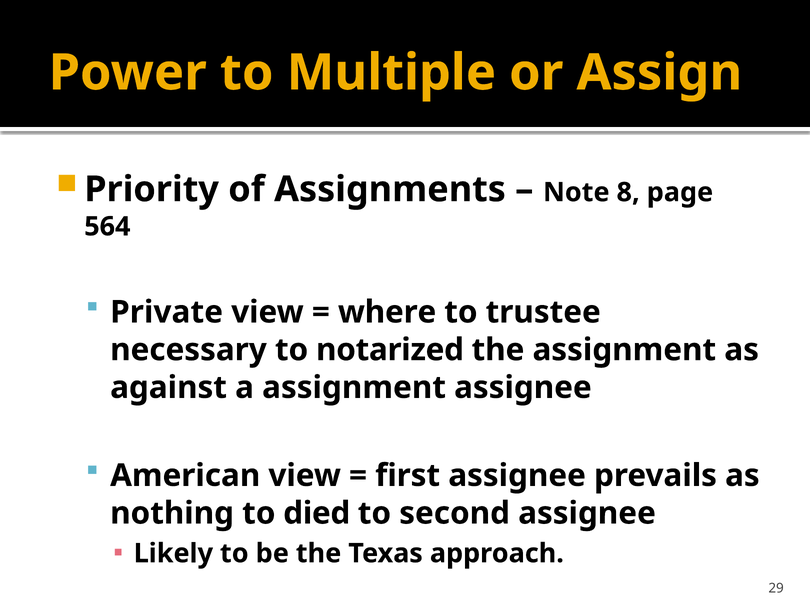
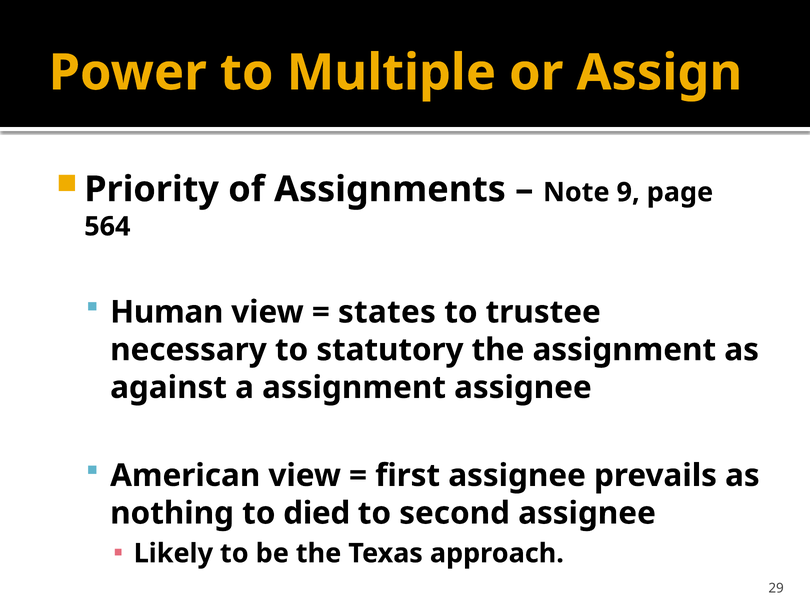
8: 8 -> 9 (628, 192)
Private: Private -> Human (167, 312)
where: where -> states (387, 312)
notarized: notarized -> statutory (390, 350)
